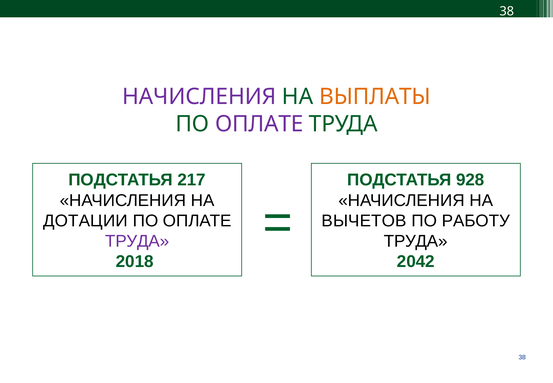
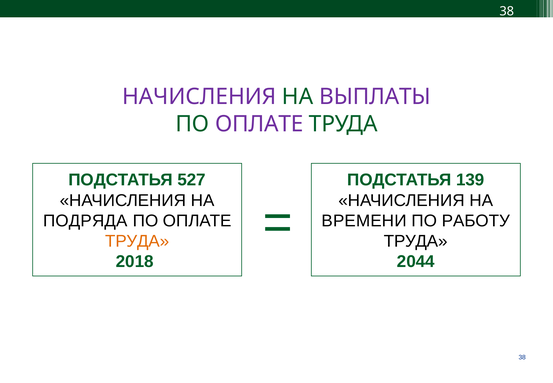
ВЫПЛАТЫ colour: orange -> purple (375, 97)
217: 217 -> 527 (192, 180)
928: 928 -> 139 (470, 180)
ДОТАЦИИ: ДОТАЦИИ -> ПОДРЯДА (85, 221)
ВЫЧЕТОВ: ВЫЧЕТОВ -> ВРЕМЕНИ (364, 221)
ТРУДА colour: purple -> orange (137, 241)
2042: 2042 -> 2044 (416, 262)
